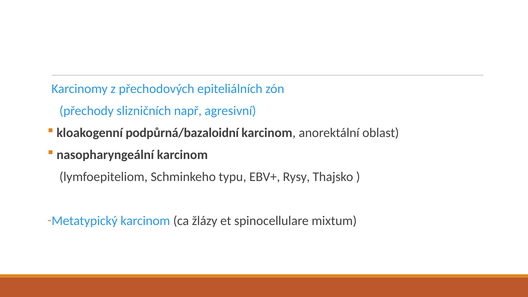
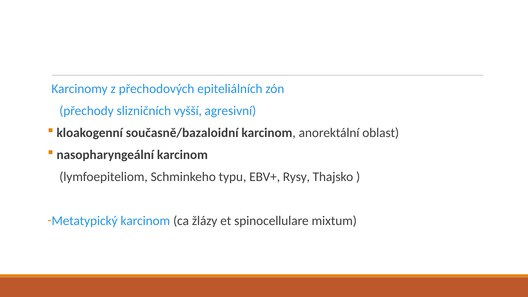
např: např -> vyšší (188, 111)
podpůrná/bazaloidní: podpůrná/bazaloidní -> současně/bazaloidní (182, 133)
